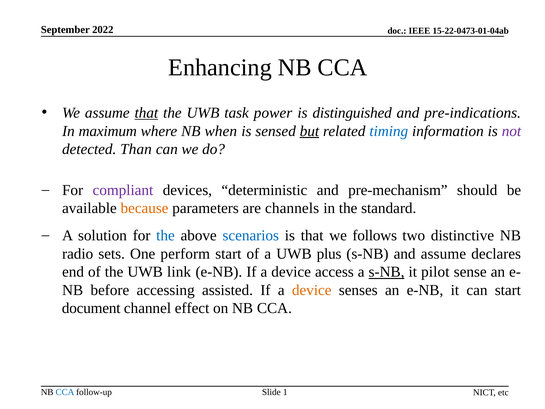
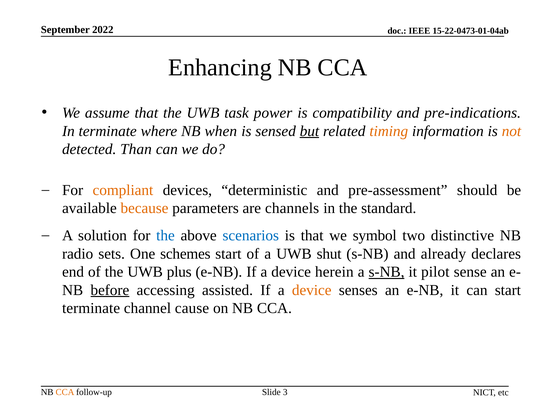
that underline: present -> none (146, 113)
distinguished: distinguished -> compatibility (352, 113)
In maximum: maximum -> terminate (108, 131)
timing colour: blue -> orange (389, 131)
not colour: purple -> orange (511, 131)
compliant colour: purple -> orange (123, 190)
pre-mechanism: pre-mechanism -> pre-assessment (398, 190)
follows: follows -> symbol (375, 235)
perform: perform -> schemes (185, 254)
plus: plus -> shut (329, 254)
and assume: assume -> already (443, 254)
link: link -> plus (179, 272)
access: access -> herein (334, 272)
before underline: none -> present (110, 290)
document: document -> terminate (91, 308)
effect: effect -> cause (192, 308)
CCA colour: blue -> orange (65, 392)
1: 1 -> 3 (285, 392)
